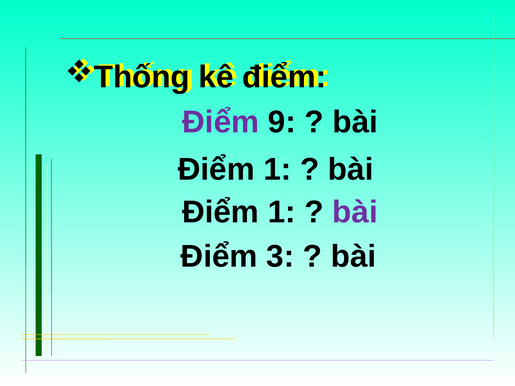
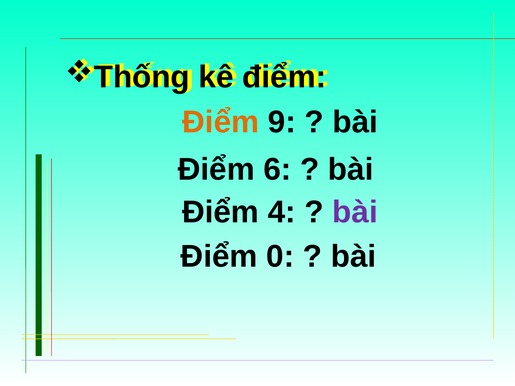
Điểm colour: purple -> orange (221, 122)
1: 1 -> 6 (277, 170)
1: 1 -> 4 (282, 212)
3: 3 -> 0 (280, 257)
